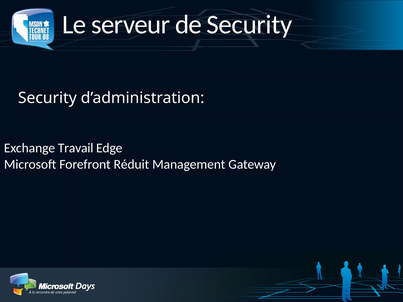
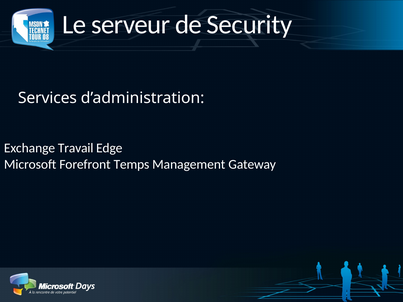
Security: Security -> Services (47, 98)
Réduit: Réduit -> Temps (131, 164)
